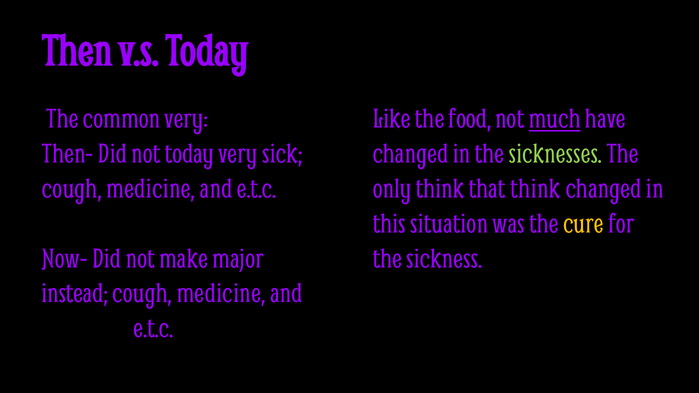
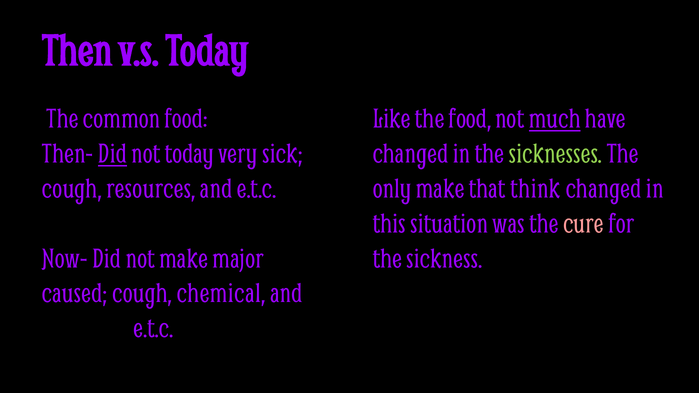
common very: very -> food (186, 118)
Did underline: none -> present (112, 153)
medicine: medicine -> resources (151, 188)
only think: think -> make (440, 188)
cure colour: yellow -> pink (584, 223)
instead: instead -> caused (75, 293)
medicine: medicine -> chemical (221, 293)
